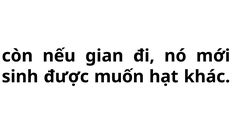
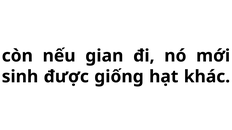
muốn: muốn -> giống (119, 77)
